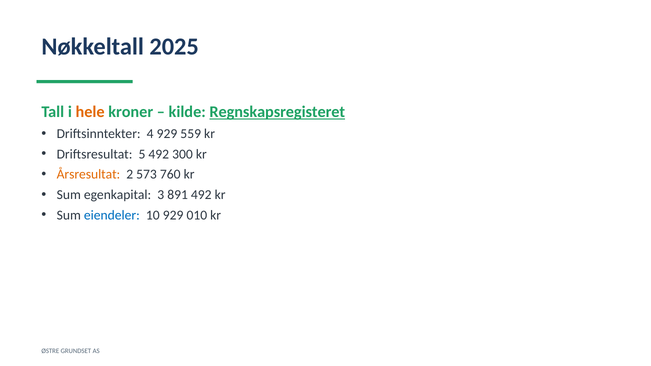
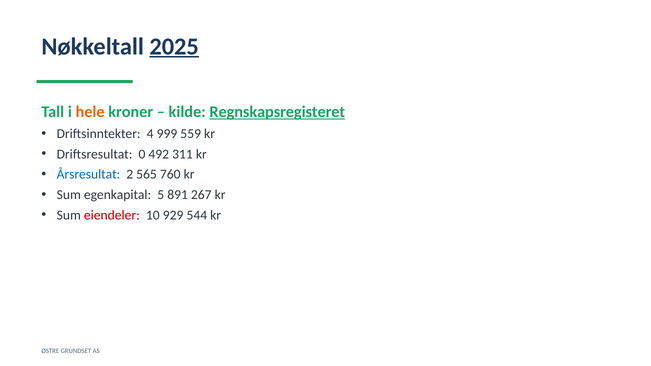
2025 underline: none -> present (174, 46)
4 929: 929 -> 999 (167, 134)
5: 5 -> 0 (142, 154)
300: 300 -> 311 (182, 154)
Årsresultat colour: orange -> blue (88, 175)
573: 573 -> 565 (147, 175)
3: 3 -> 5 (161, 195)
891 492: 492 -> 267 (201, 195)
eiendeler colour: blue -> red (112, 215)
010: 010 -> 544 (197, 215)
